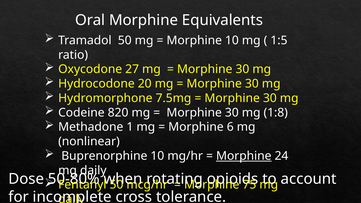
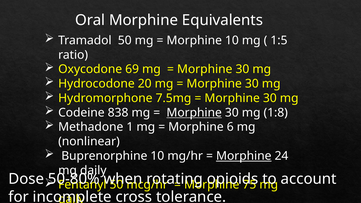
27: 27 -> 69 (132, 69)
820: 820 -> 838 (118, 113)
Morphine underline: none -> present (194, 113)
